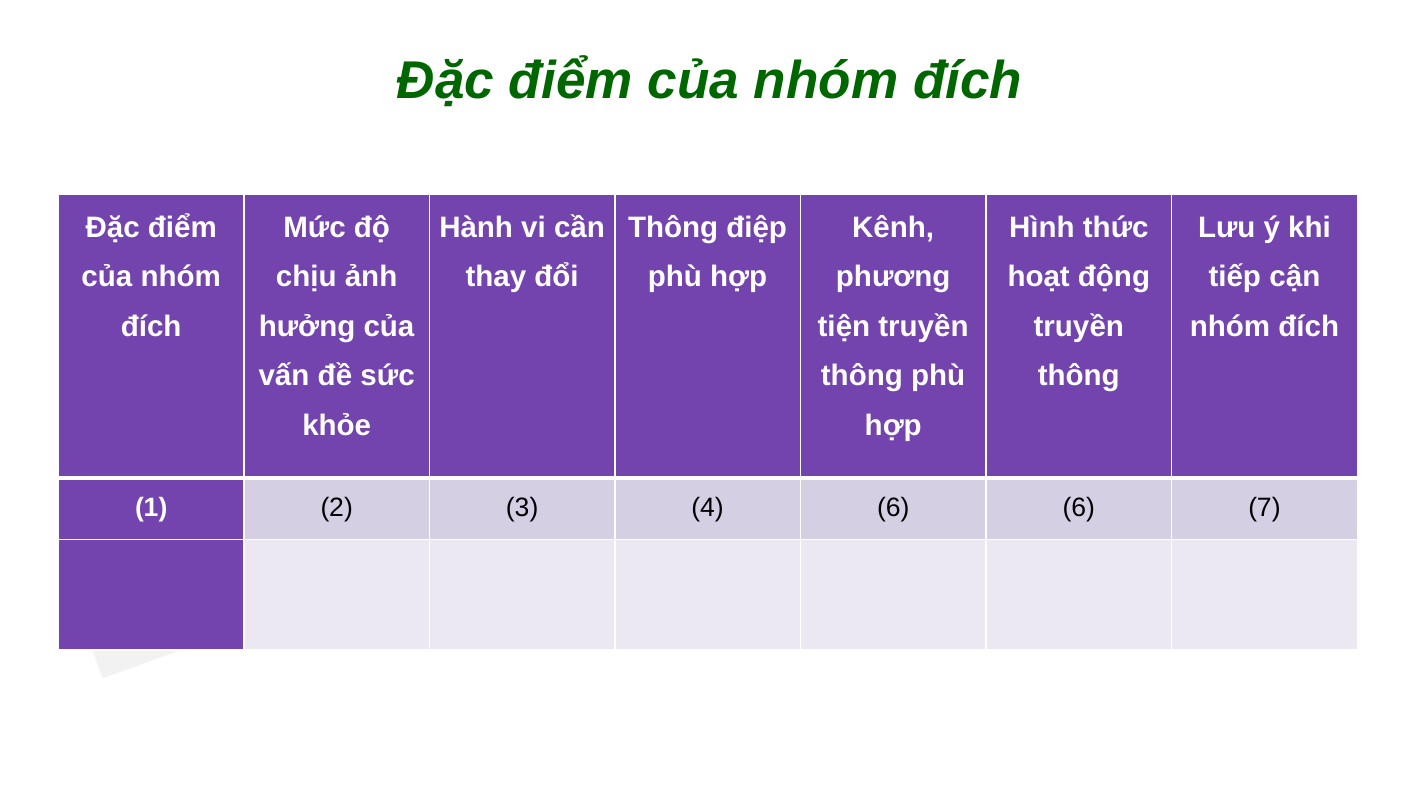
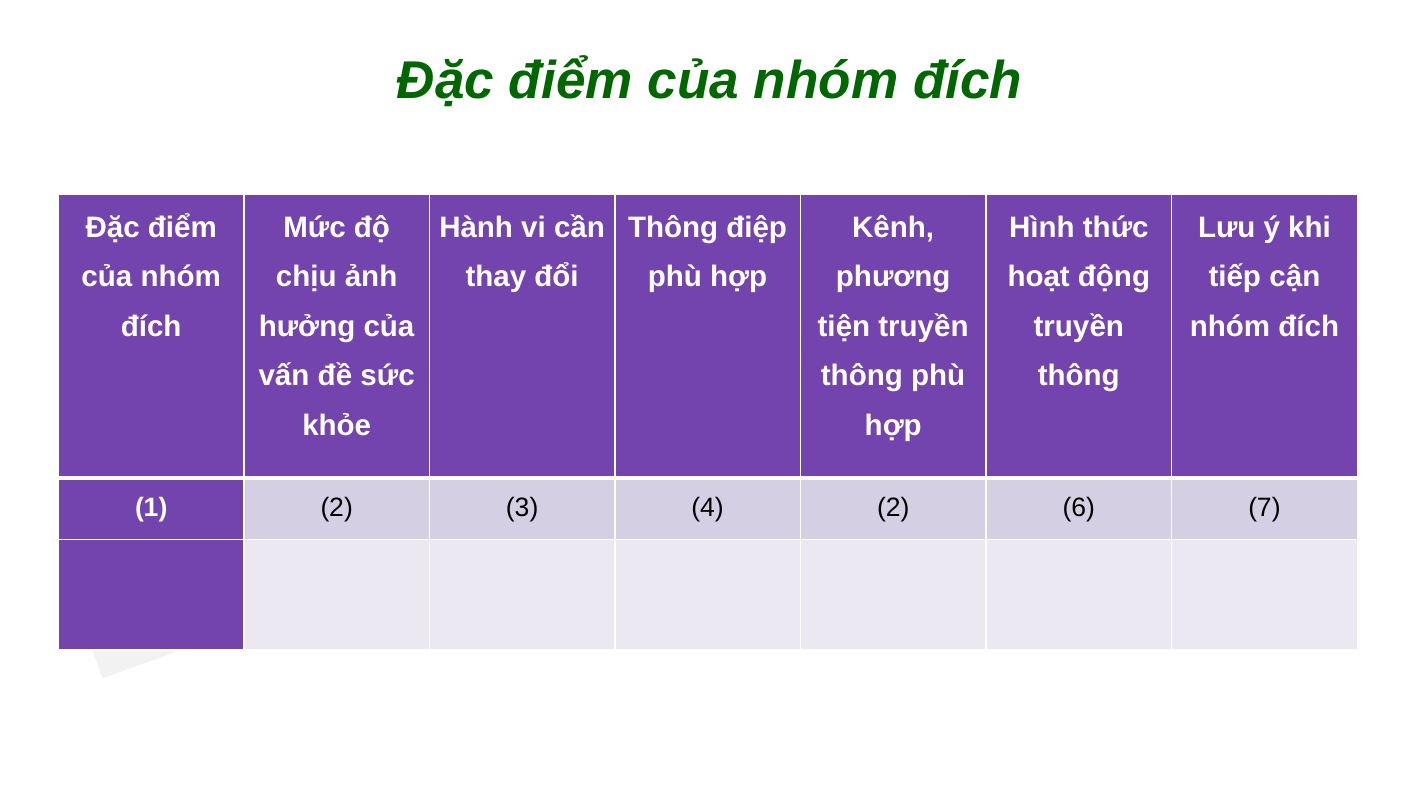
4 6: 6 -> 2 (893, 508)
